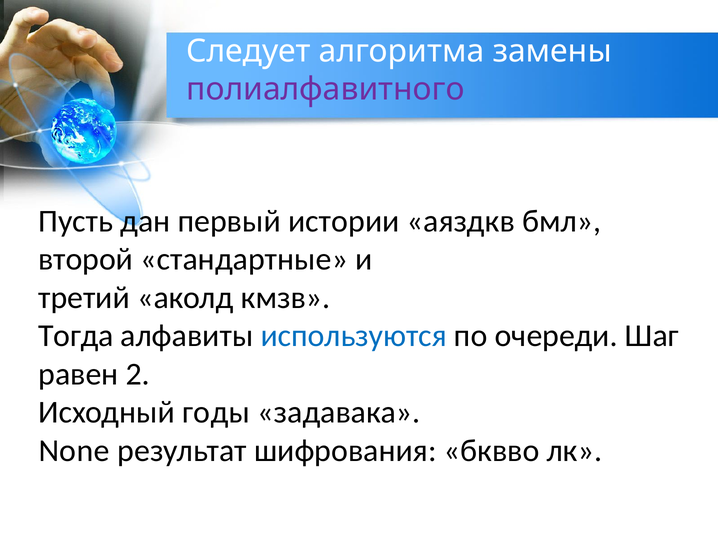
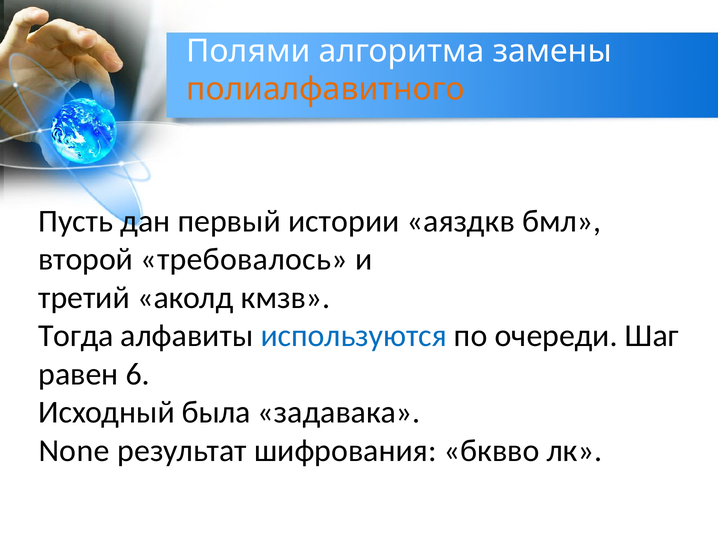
Следует: Следует -> Полями (248, 51)
полиалфавитного colour: purple -> orange (326, 89)
стандартные: стандартные -> требовалось (244, 260)
2: 2 -> 6 (138, 374)
годы: годы -> была (216, 413)
